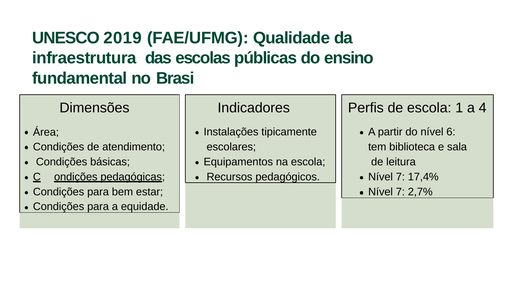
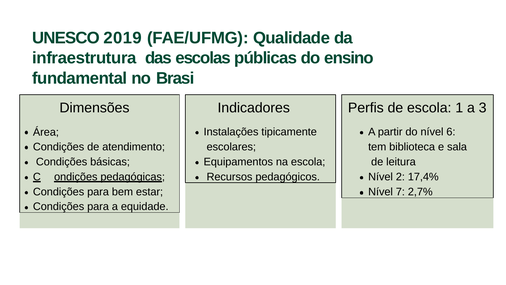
4: 4 -> 3 (483, 108)
7: 7 -> 2 (400, 177)
